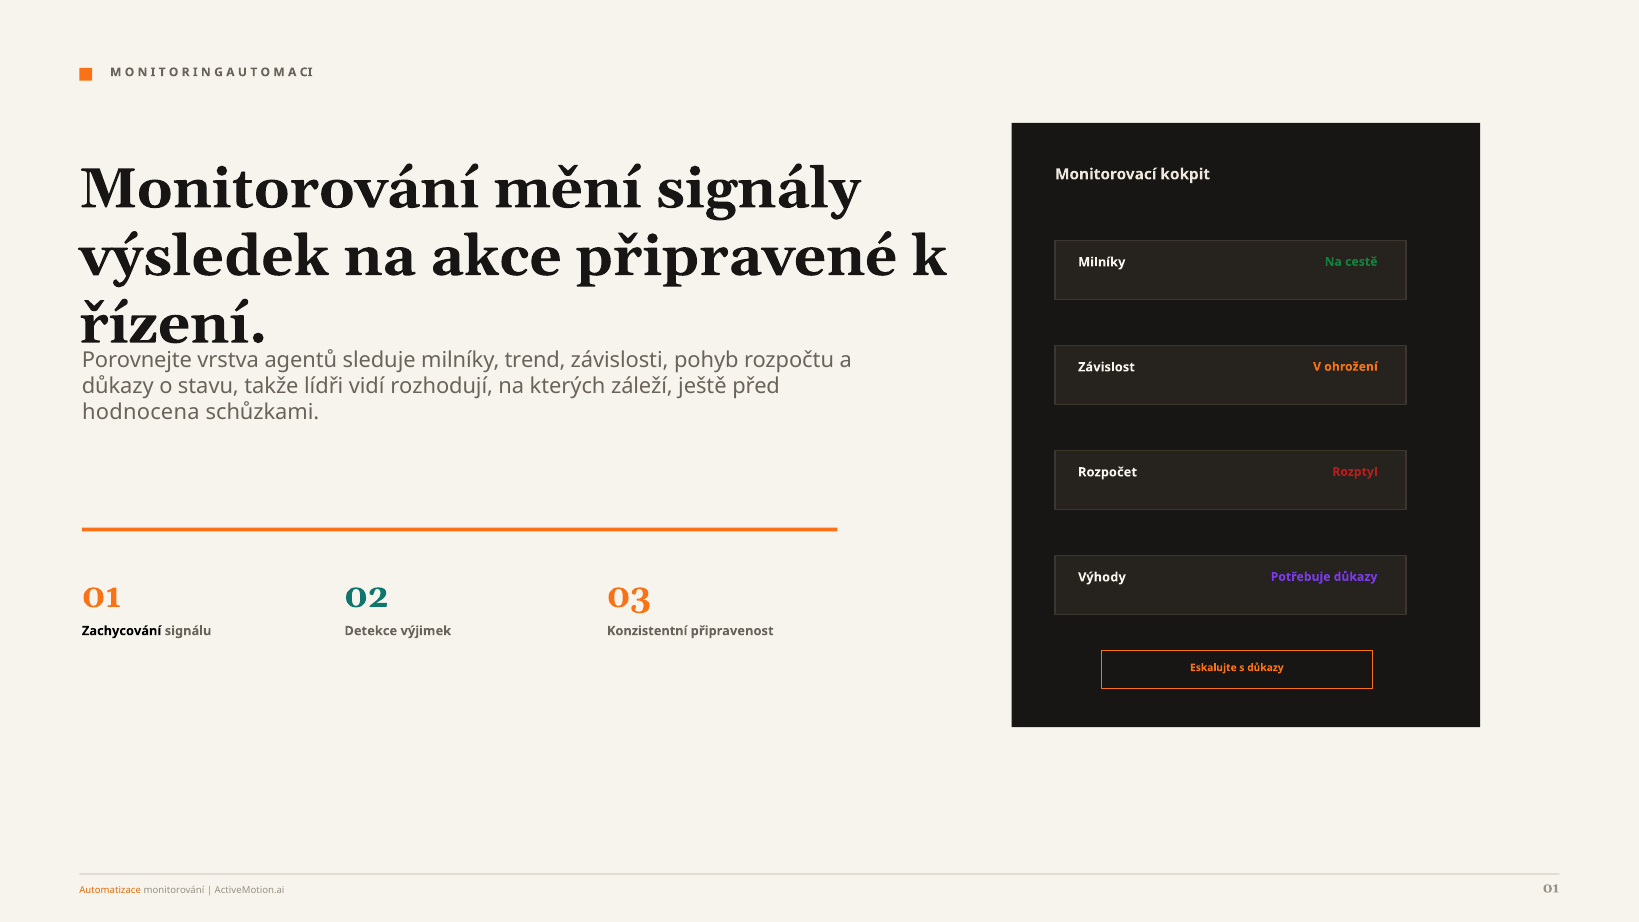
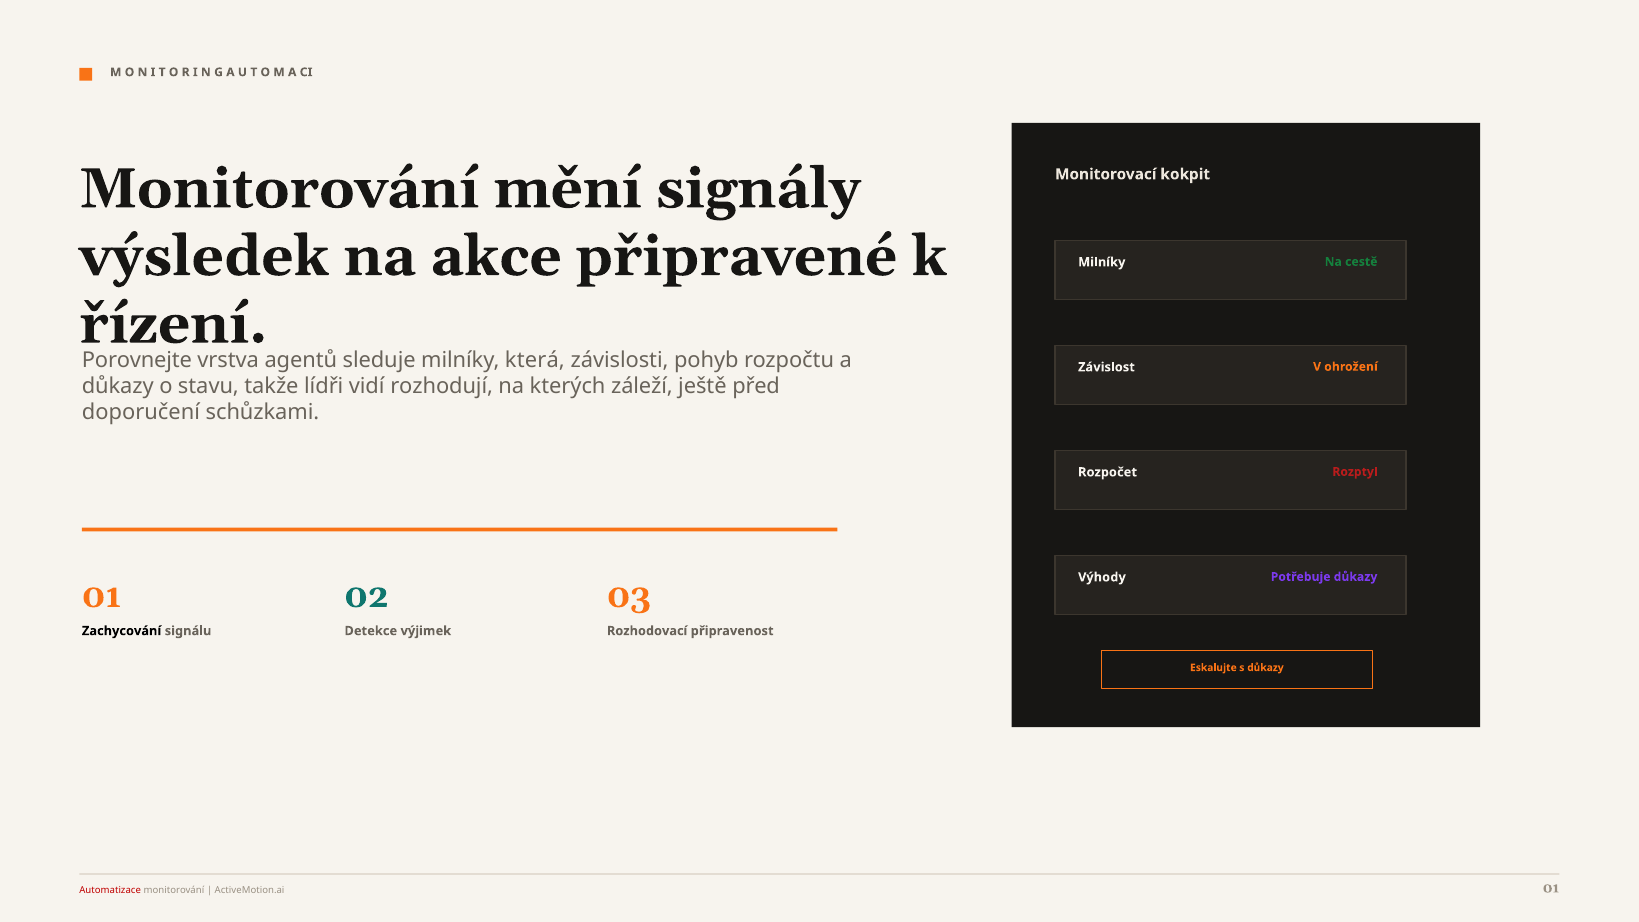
trend: trend -> která (535, 360)
hodnocena: hodnocena -> doporučení (141, 413)
Konzistentní: Konzistentní -> Rozhodovací (647, 631)
Automatizace colour: orange -> red (110, 890)
